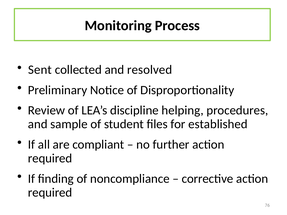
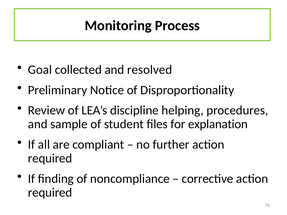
Sent: Sent -> Goal (40, 70)
established: established -> explanation (218, 124)
